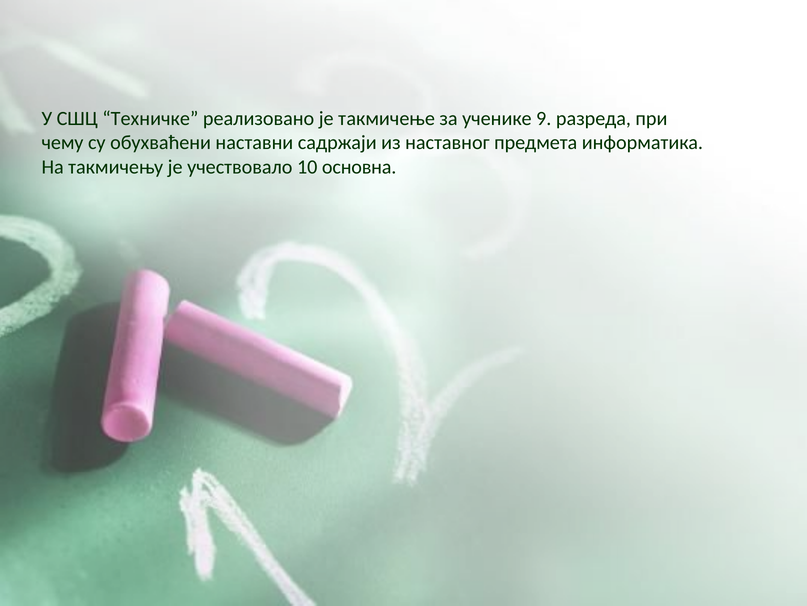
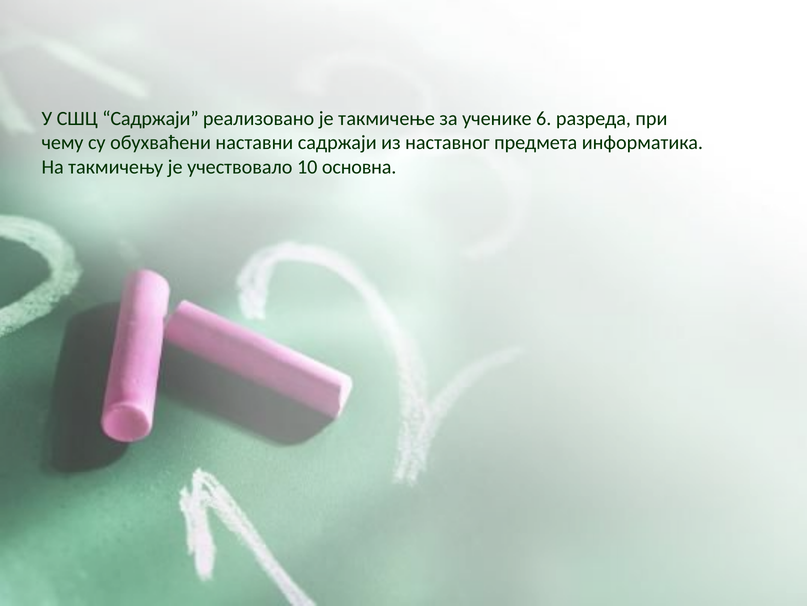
СШЦ Техничке: Техничке -> Садржаји (150, 118)
9: 9 -> 6 (544, 118)
